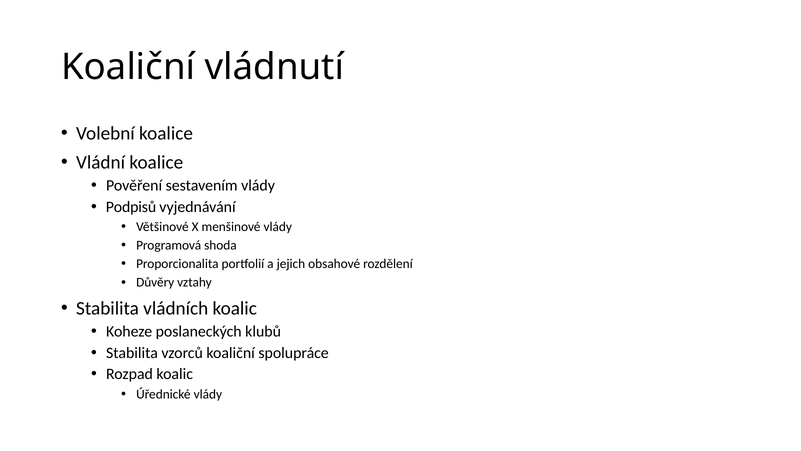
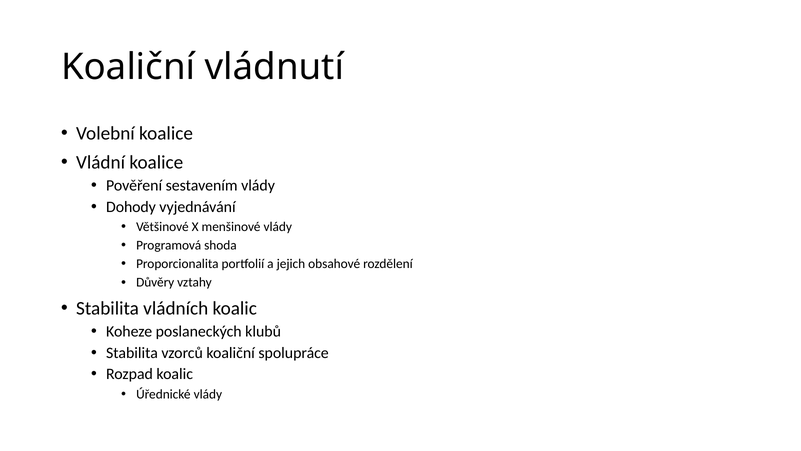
Podpisů: Podpisů -> Dohody (131, 207)
